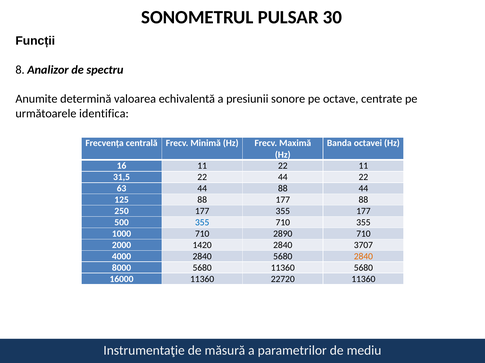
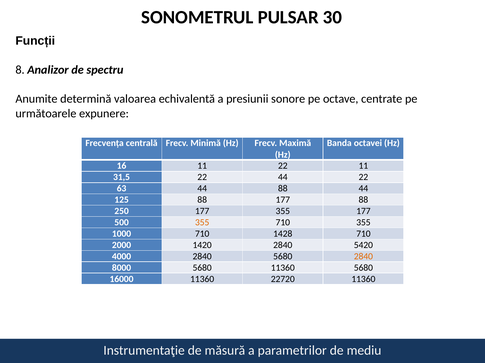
identifica: identifica -> expunere (104, 114)
355 colour: blue -> orange (202, 223)
2890: 2890 -> 1428 (283, 234)
3707: 3707 -> 5420 (363, 245)
